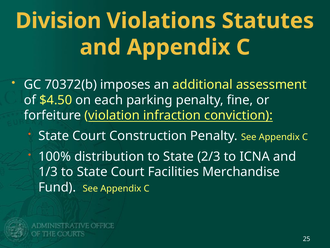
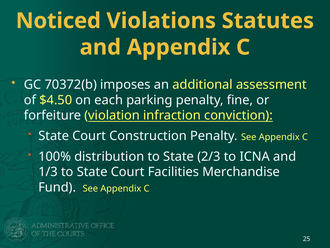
Division: Division -> Noticed (58, 21)
